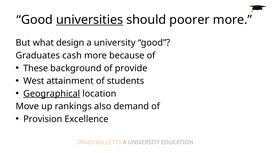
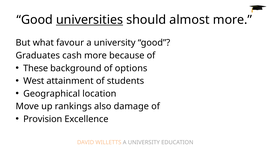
poorer: poorer -> almost (190, 20)
design: design -> favour (70, 43)
provide: provide -> options (131, 68)
Geographical underline: present -> none (52, 94)
demand: demand -> damage (131, 106)
